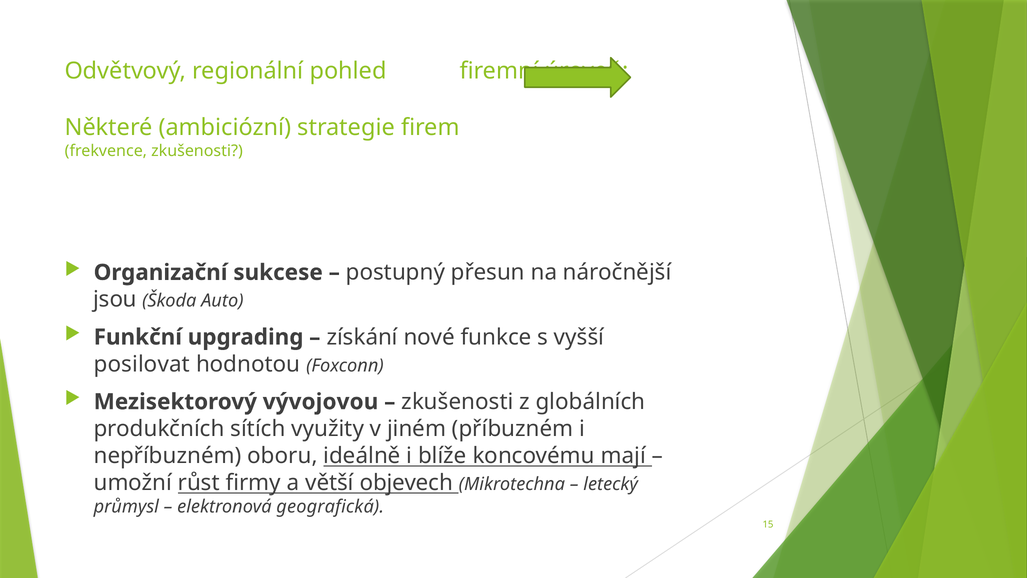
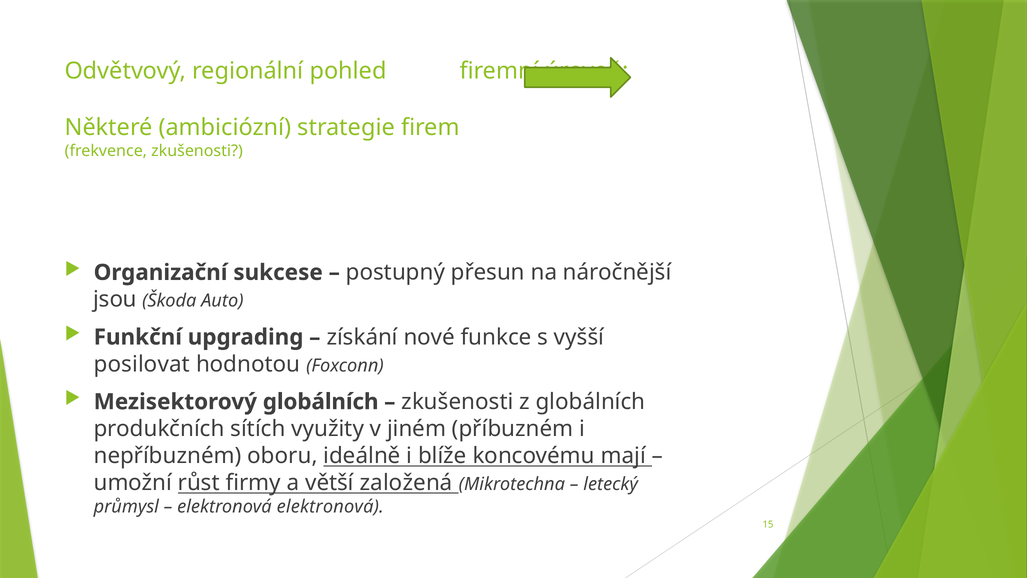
Mezisektorový vývojovou: vývojovou -> globálních (321, 402)
objevech: objevech -> založená (406, 482)
elektronová geografická: geografická -> elektronová (330, 507)
